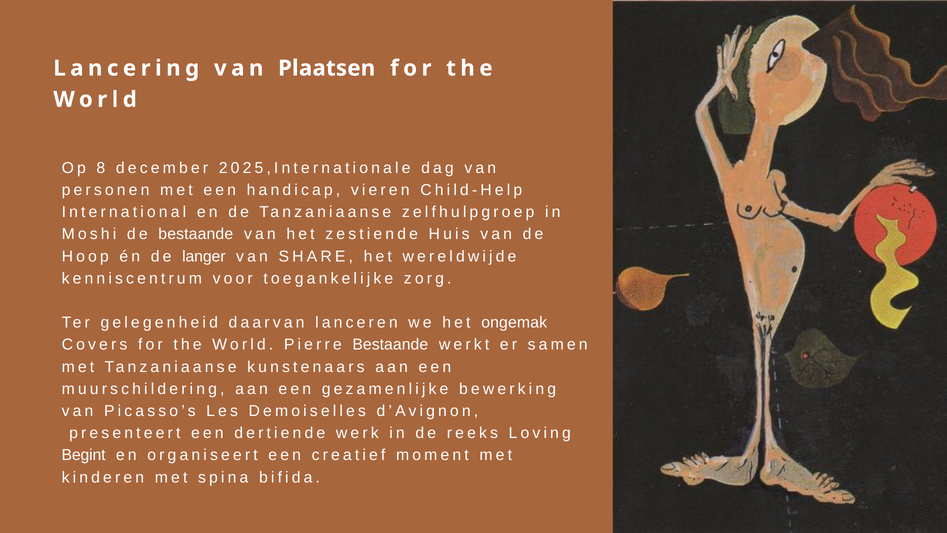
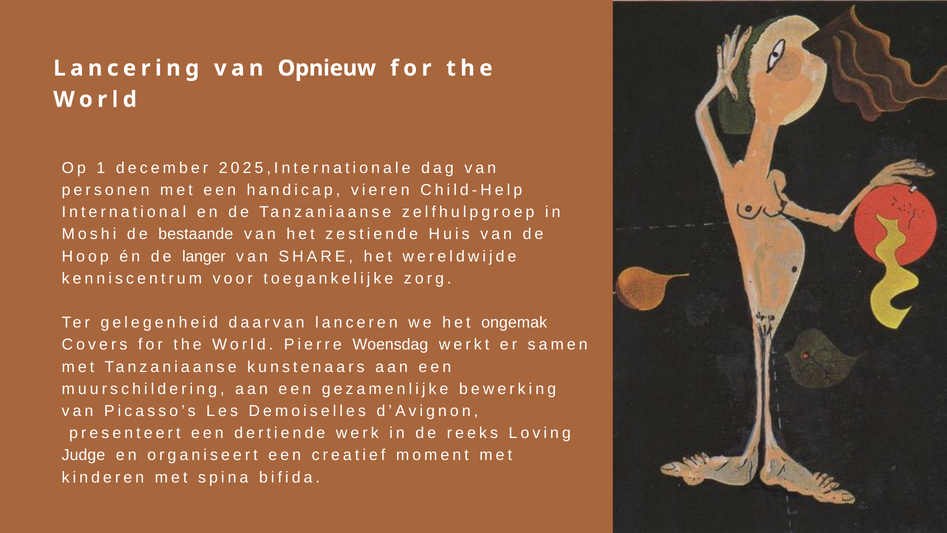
Plaatsen: Plaatsen -> Opnieuw (327, 68)
8: 8 -> 1 (101, 168)
Pierre Bestaande: Bestaande -> Woensdag (390, 345)
Begint: Begint -> Judge (83, 455)
